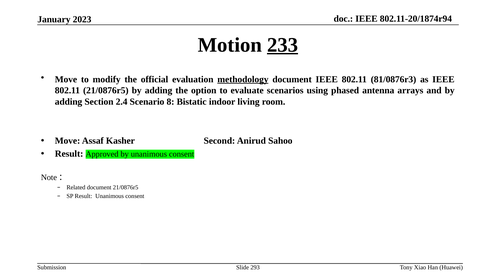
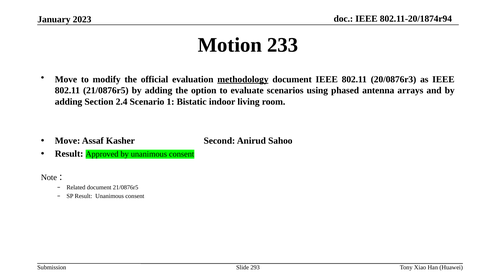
233 underline: present -> none (283, 45)
81/0876r3: 81/0876r3 -> 20/0876r3 (393, 79)
8: 8 -> 1 (171, 102)
